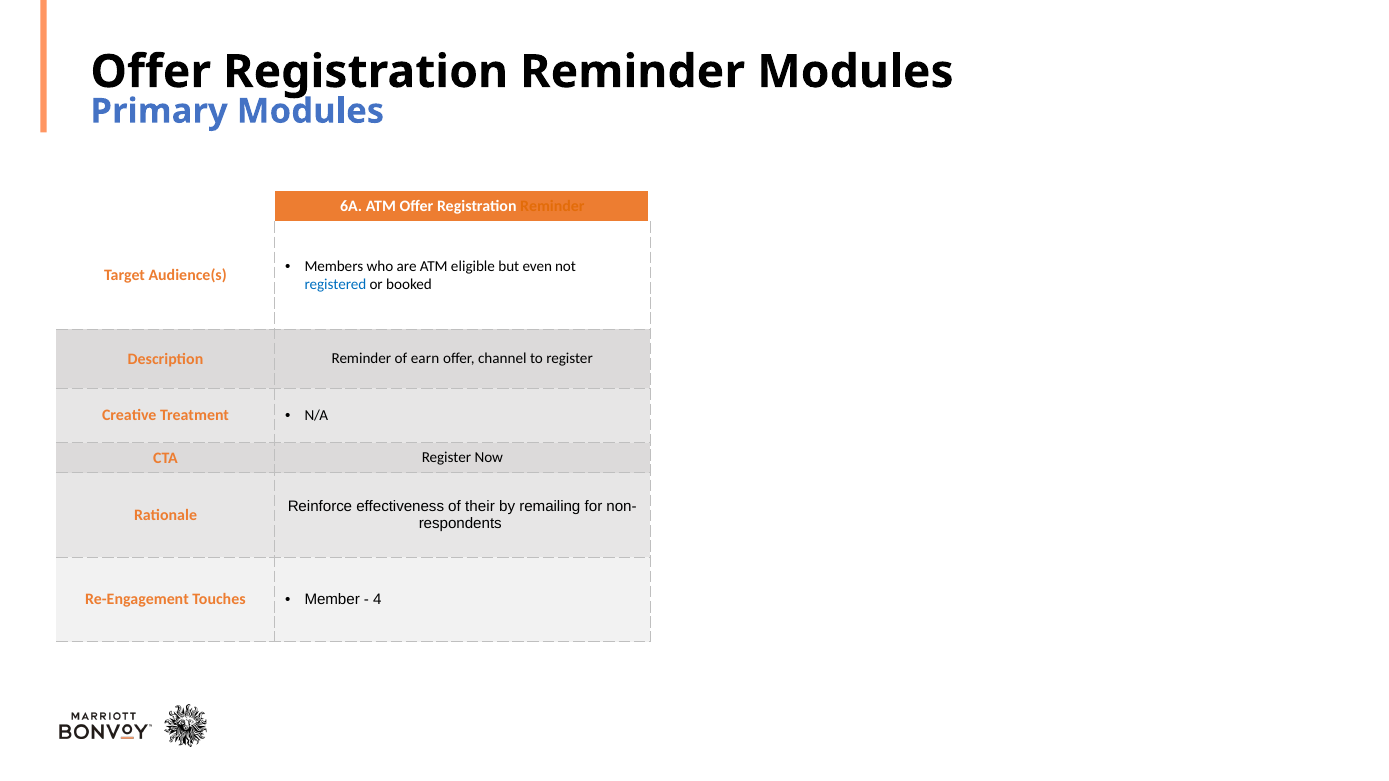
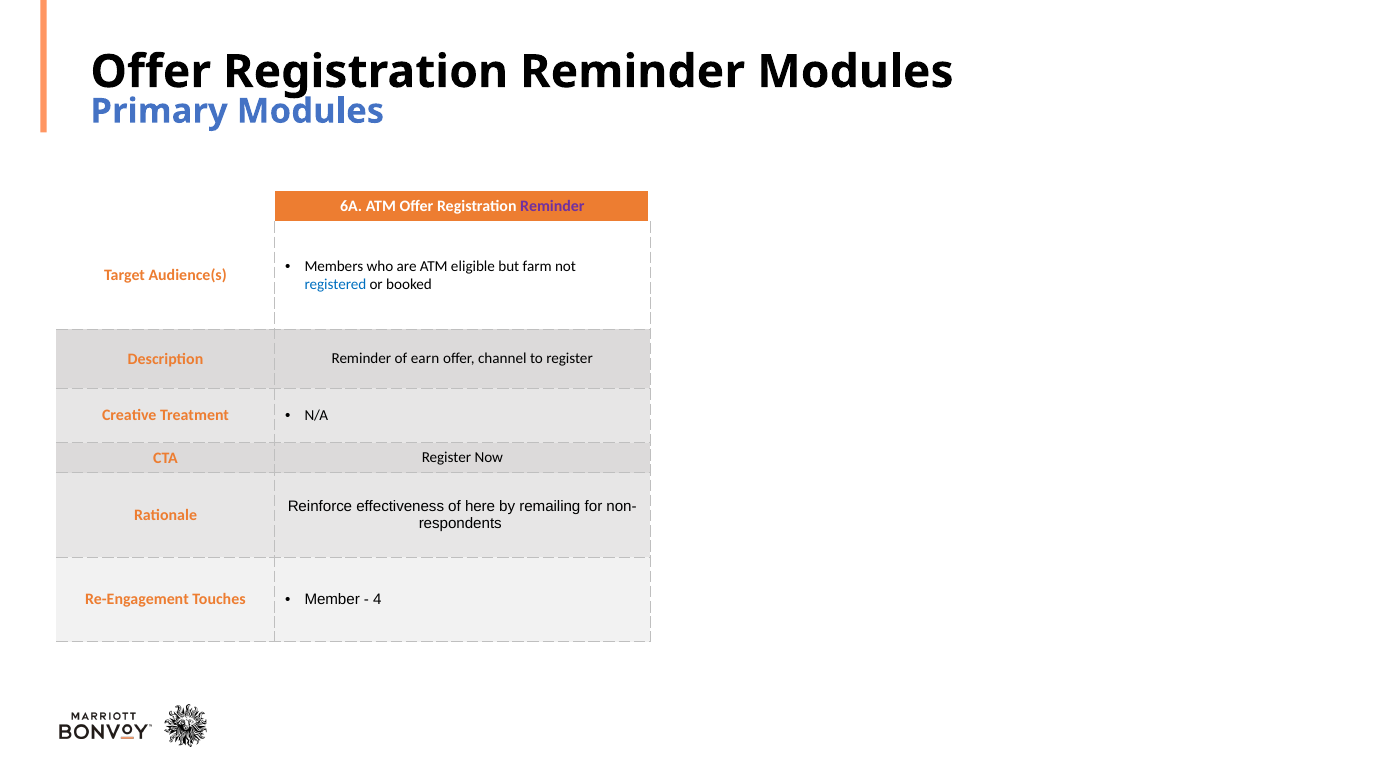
Reminder colour: orange -> purple (552, 206)
even: even -> farm (537, 266)
their: their -> here (480, 507)
